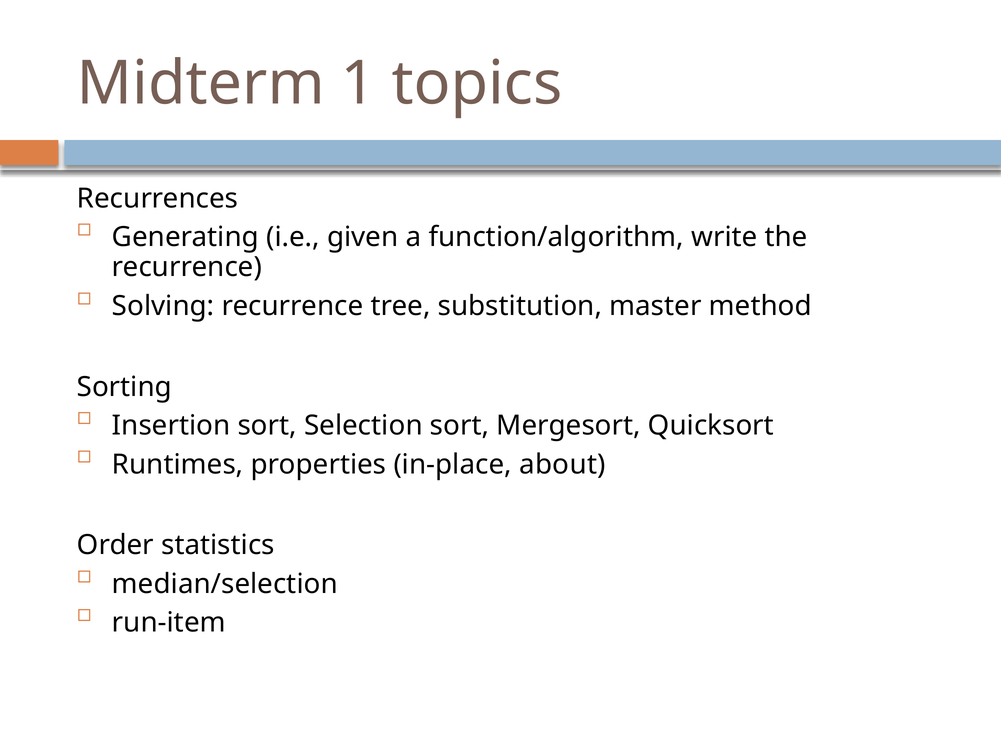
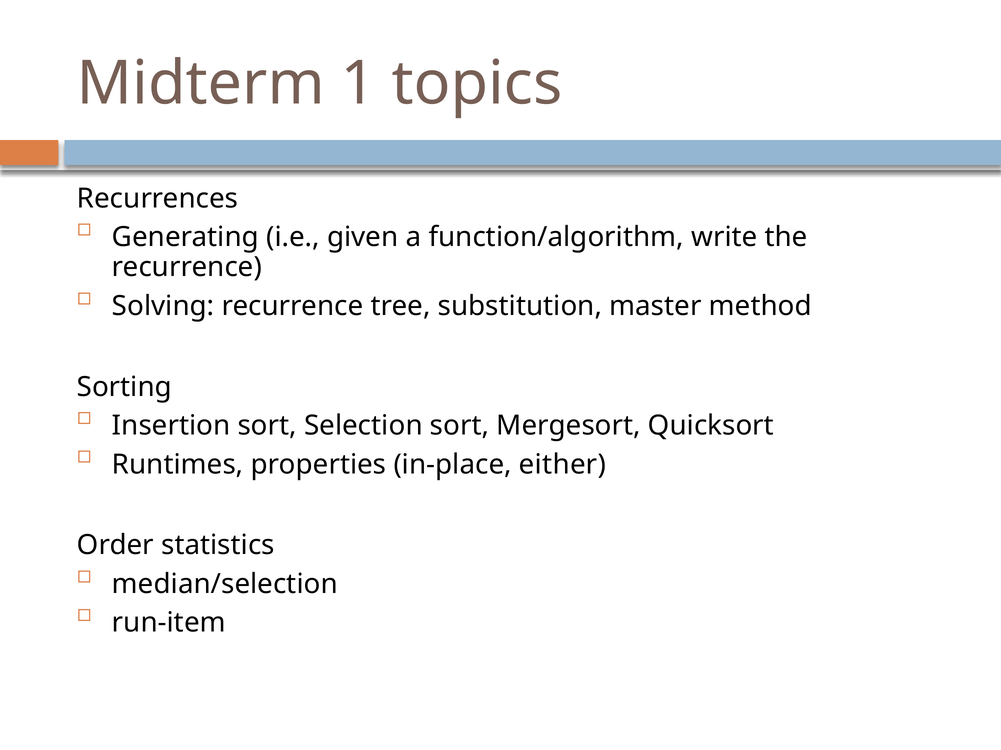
about: about -> either (562, 465)
